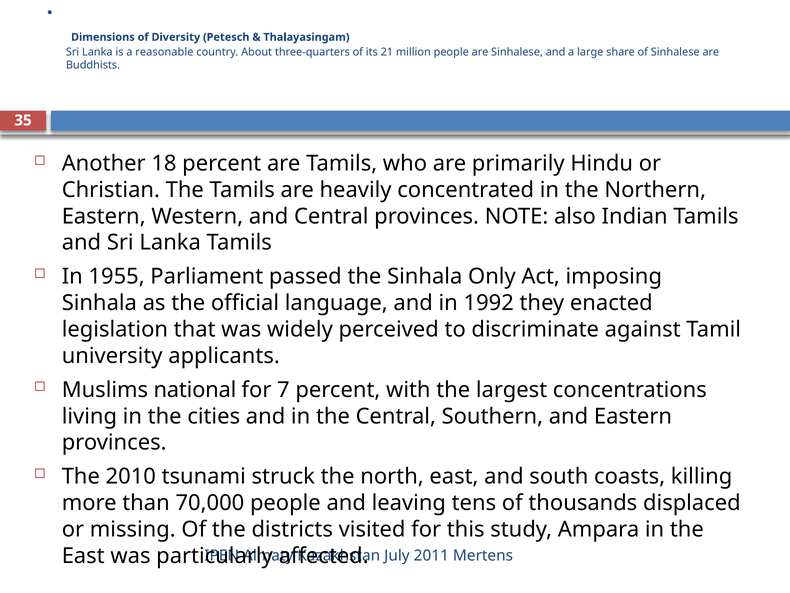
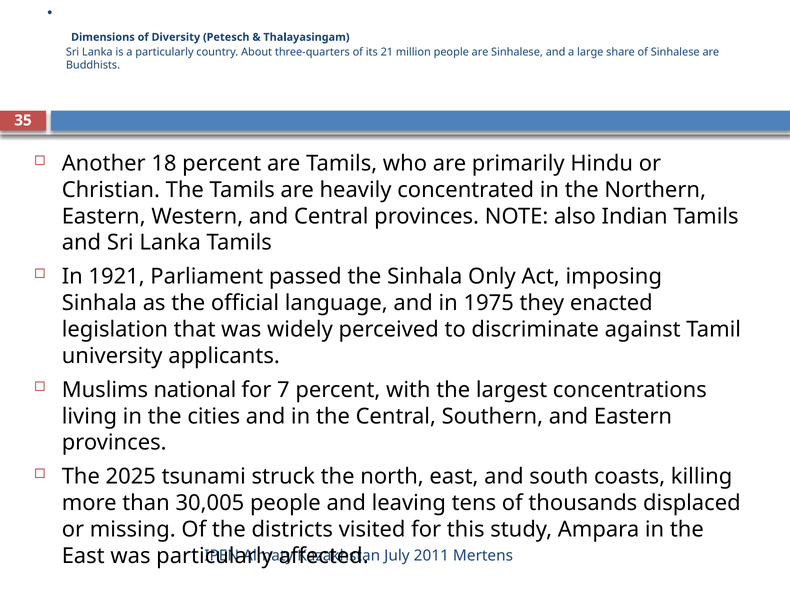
a reasonable: reasonable -> particularly (164, 52)
1955: 1955 -> 1921 (117, 277)
1992: 1992 -> 1975 (489, 303)
2010: 2010 -> 2025 (131, 476)
70,000: 70,000 -> 30,005 (210, 503)
